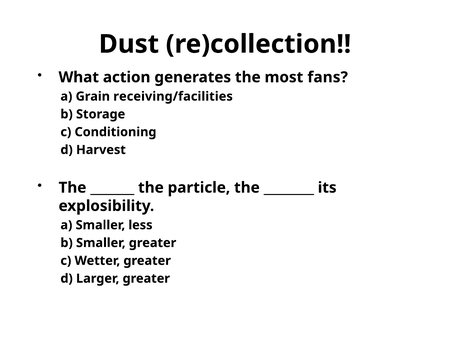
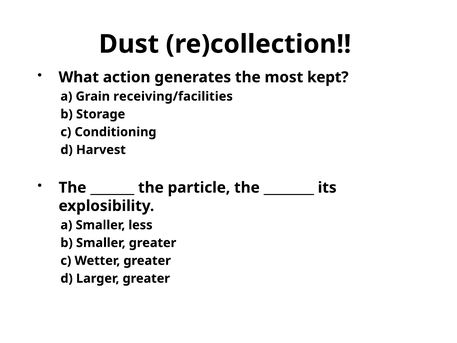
fans: fans -> kept (328, 77)
